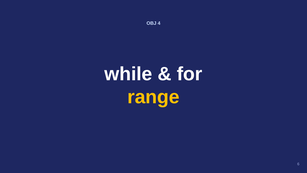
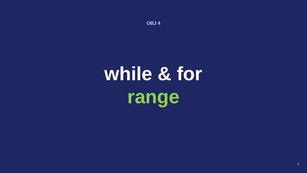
range colour: yellow -> light green (153, 97)
